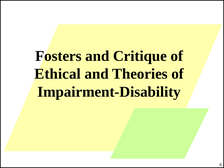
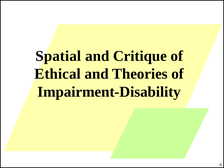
Fosters: Fosters -> Spatial (58, 56)
